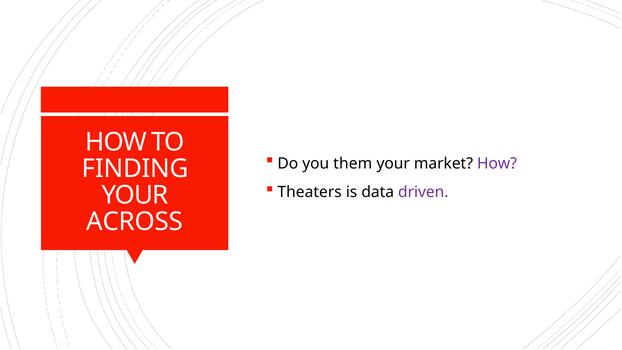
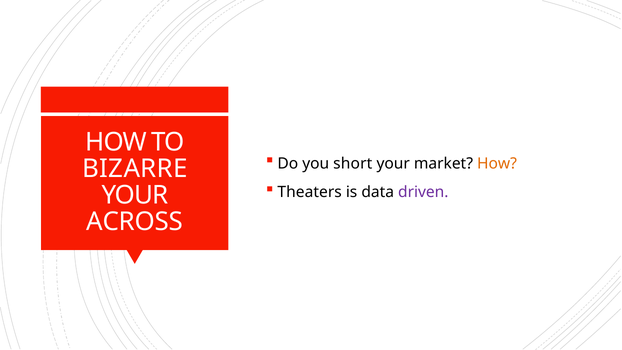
them: them -> short (353, 163)
How colour: purple -> orange (497, 163)
FINDING: FINDING -> BIZARRE (135, 169)
